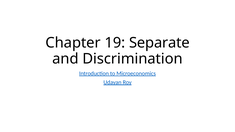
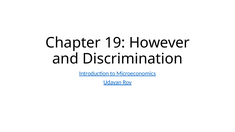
Separate: Separate -> However (159, 43)
